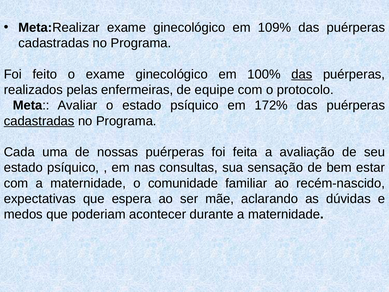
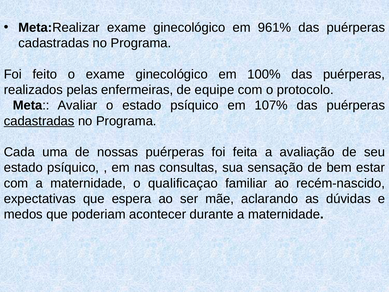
109%: 109% -> 961% (275, 28)
das underline: present -> none (302, 74)
172%: 172% -> 107% (271, 105)
comunidade: comunidade -> qualificaçao (183, 183)
